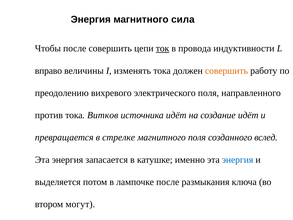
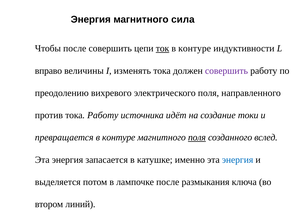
провода: провода -> контуре (195, 48)
совершить colour: orange -> purple (226, 71)
тока Витков: Витков -> Работу (103, 115)
создание идёт: идёт -> токи (248, 115)
превращается в стрелке: стрелке -> контуре (119, 137)
поля underline: none -> present (197, 137)
могут: могут -> линий (80, 204)
